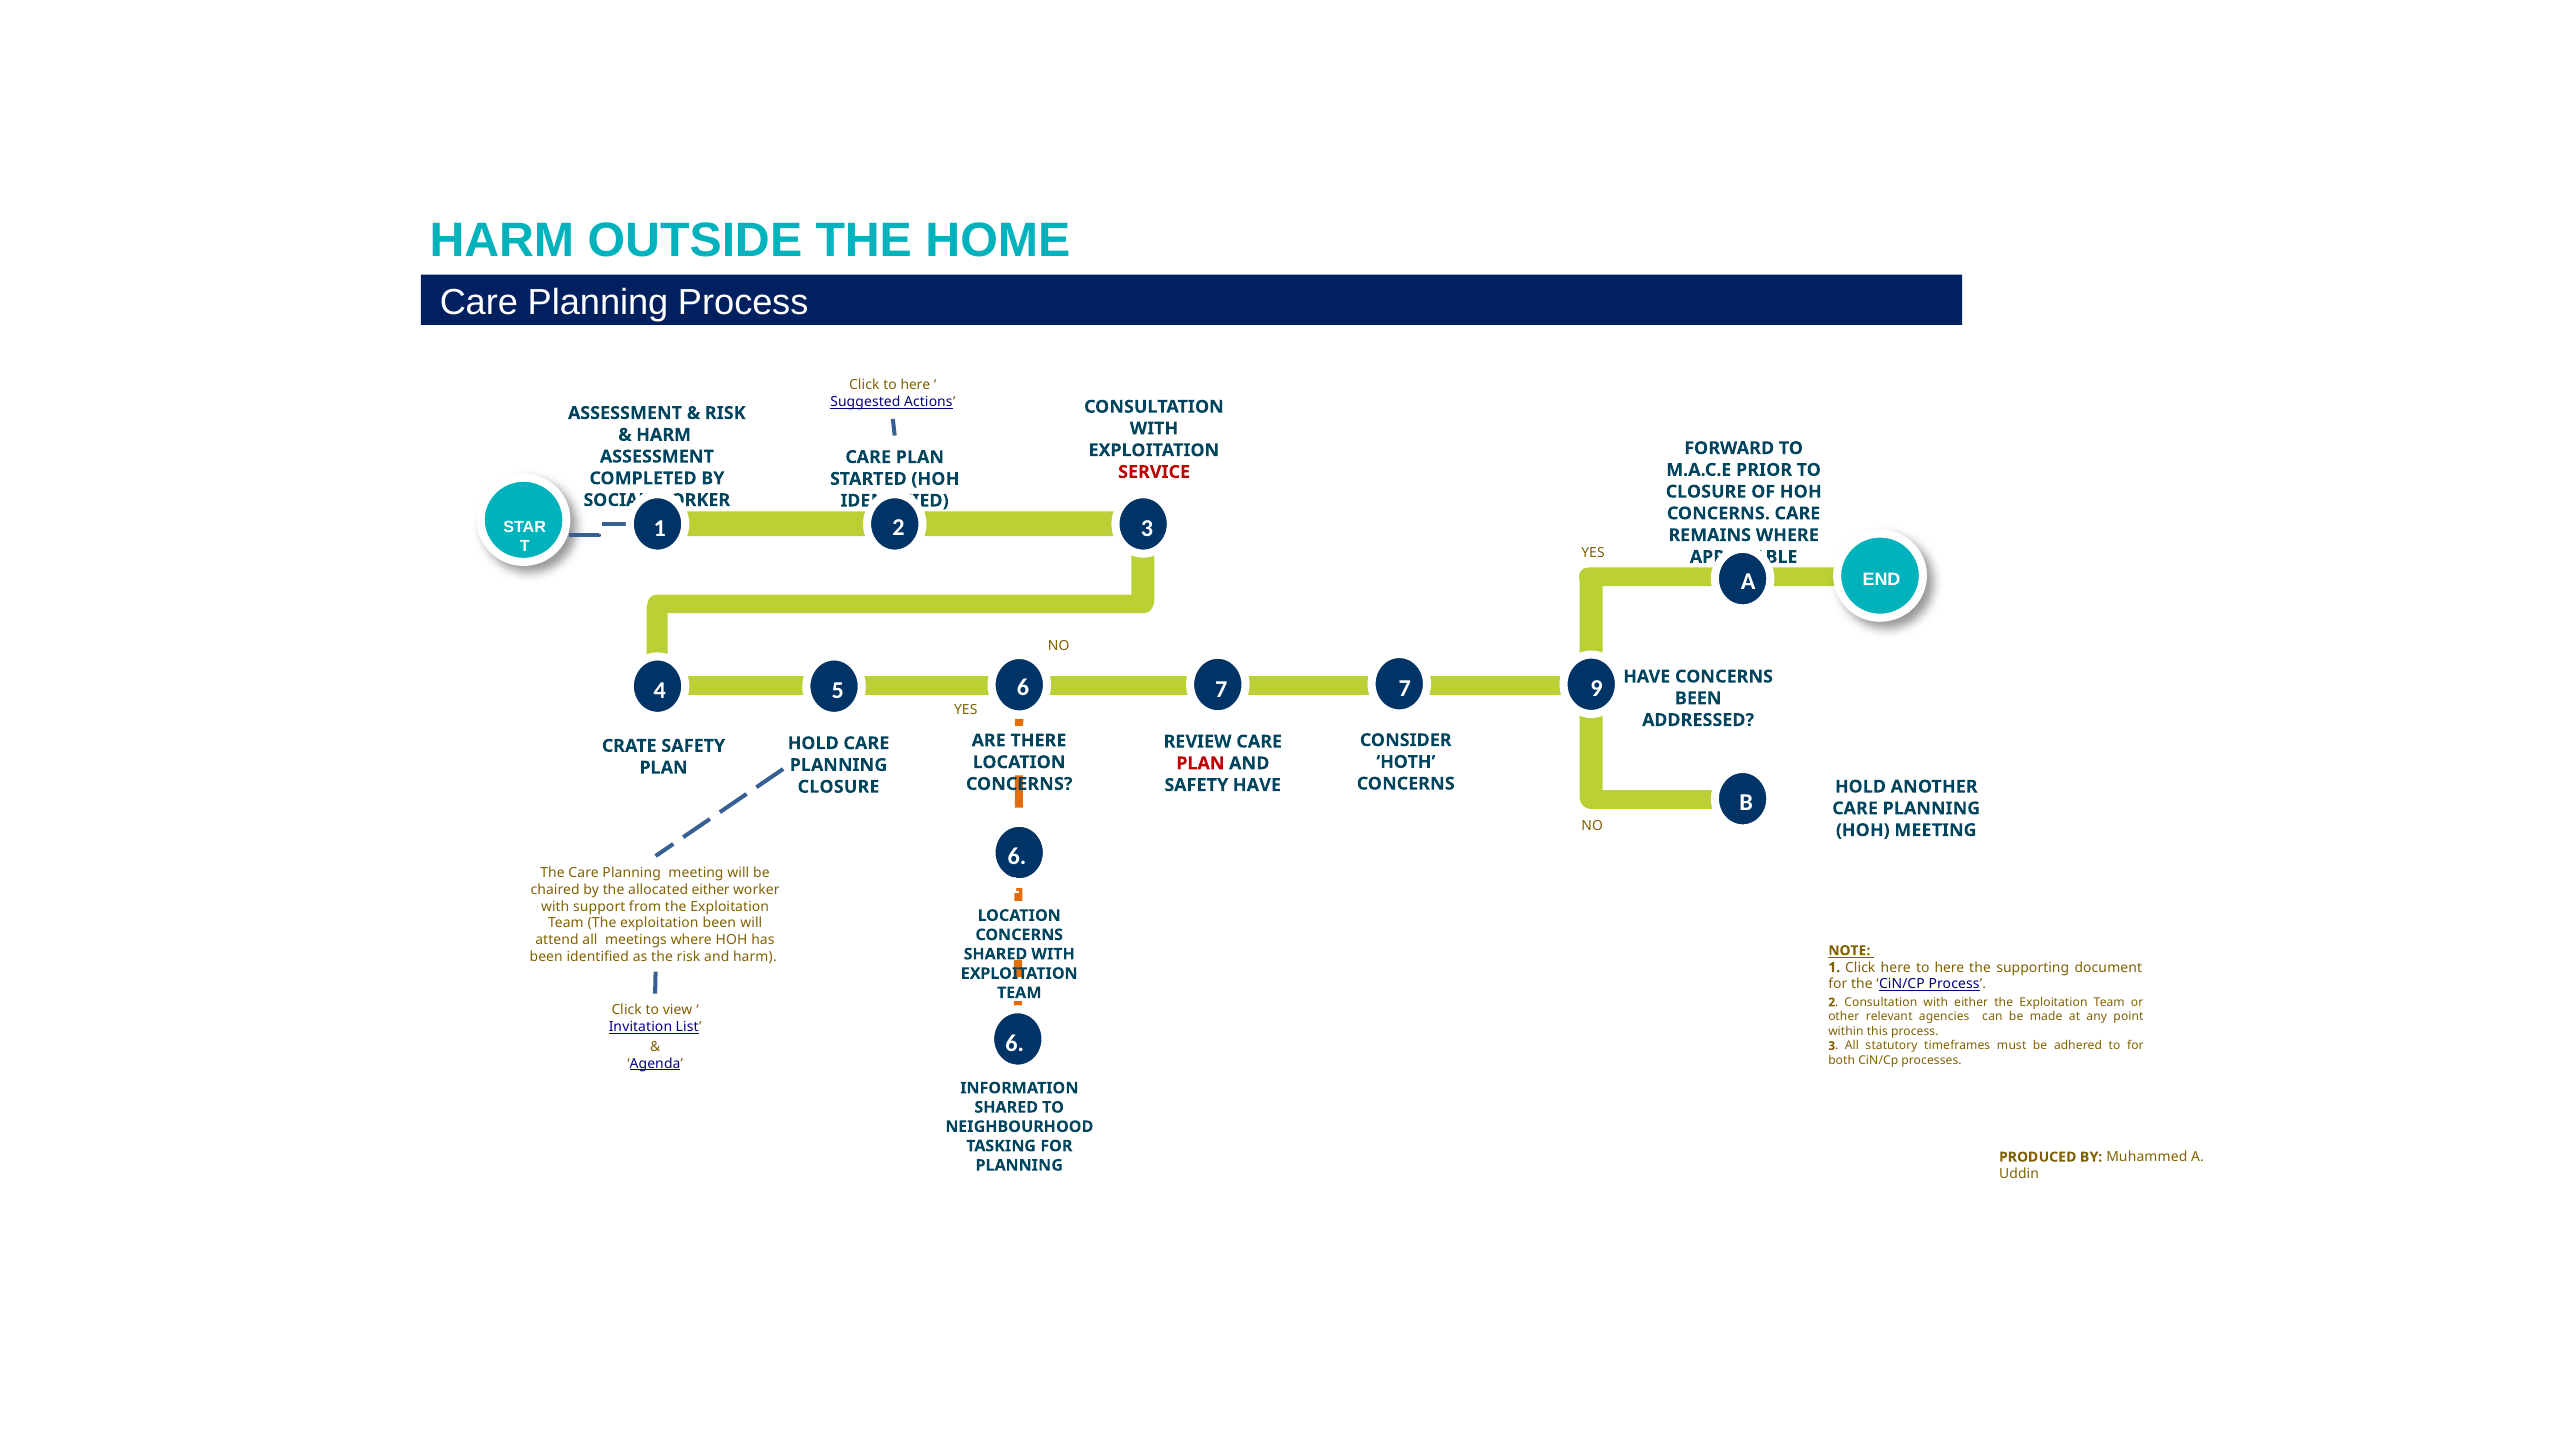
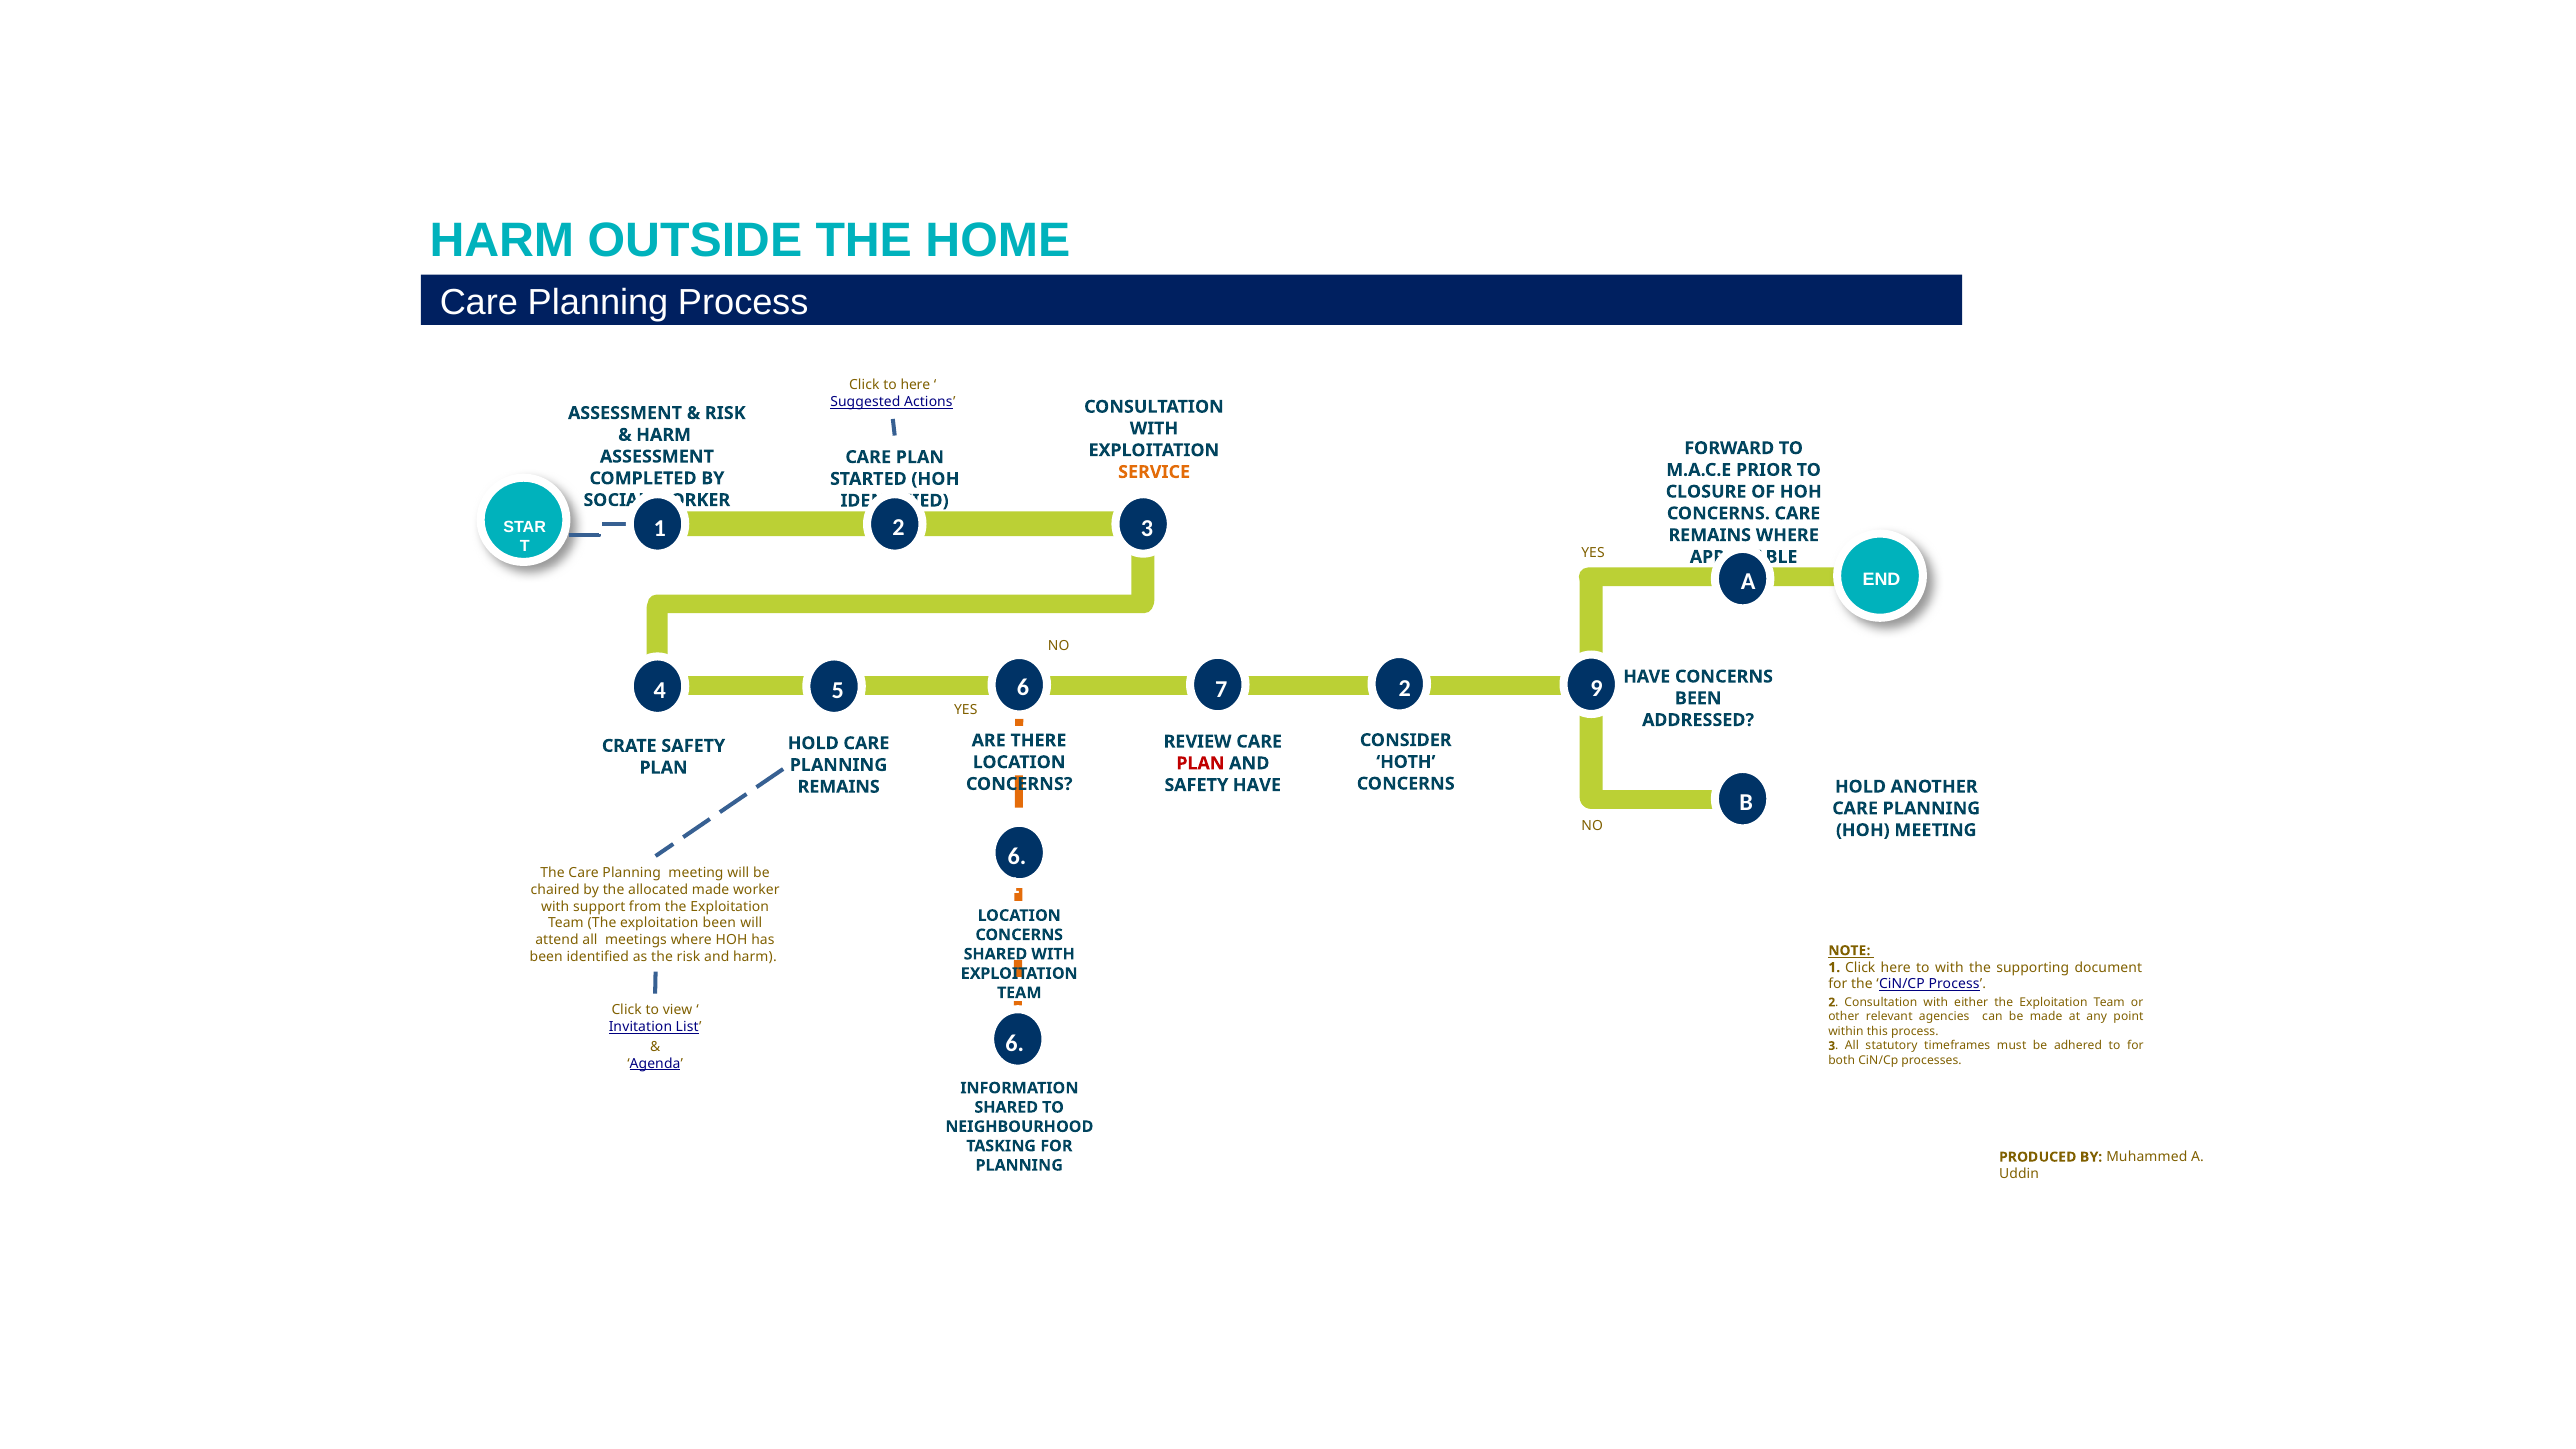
SERVICE colour: red -> orange (1154, 472)
7 7: 7 -> 2 (1405, 688)
CLOSURE: CLOSURE -> REMAINS (839, 787)
allocated either: either -> made (711, 890)
here to here: here -> with (1949, 967)
